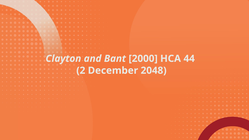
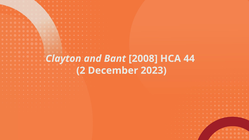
2000: 2000 -> 2008 (143, 59)
2048: 2048 -> 2023 (154, 71)
